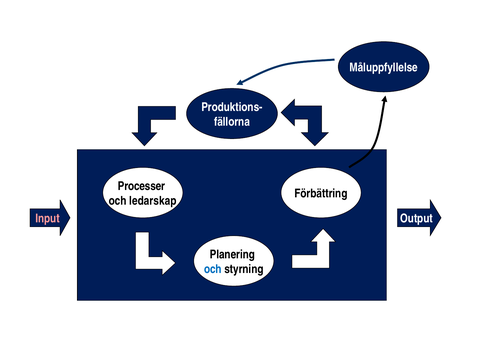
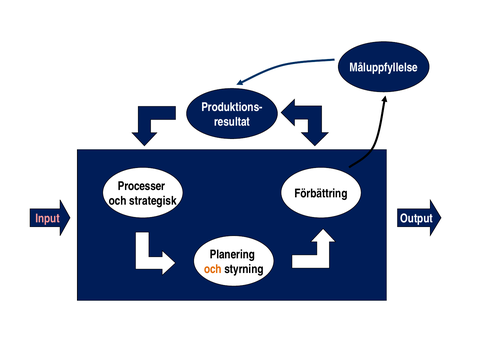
fällorna: fällorna -> resultat (232, 122)
ledarskap: ledarskap -> strategisk (153, 201)
och colour: blue -> orange (213, 269)
